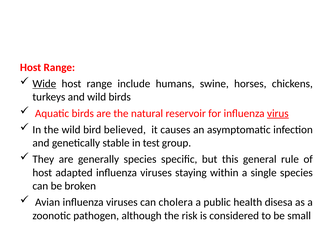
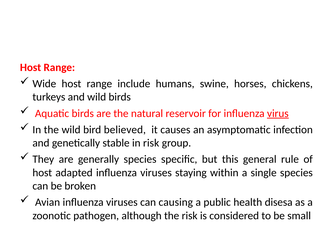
Wide underline: present -> none (44, 84)
in test: test -> risk (151, 143)
cholera: cholera -> causing (176, 202)
